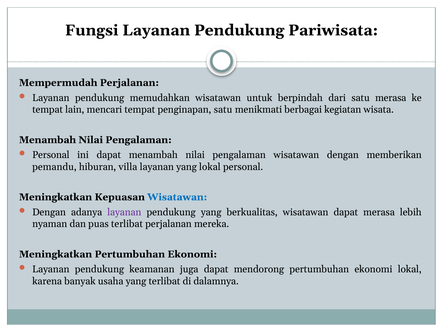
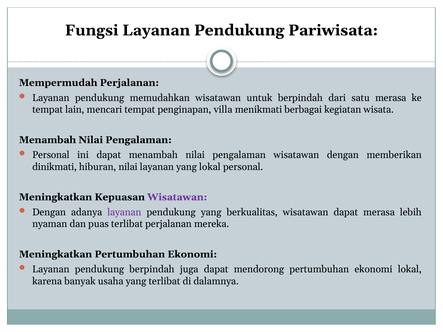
penginapan satu: satu -> villa (223, 110)
pemandu: pemandu -> dinikmati (55, 167)
hiburan villa: villa -> nilai (128, 167)
Wisatawan colour: blue -> purple (177, 197)
pendukung keamanan: keamanan -> berpindah (152, 270)
